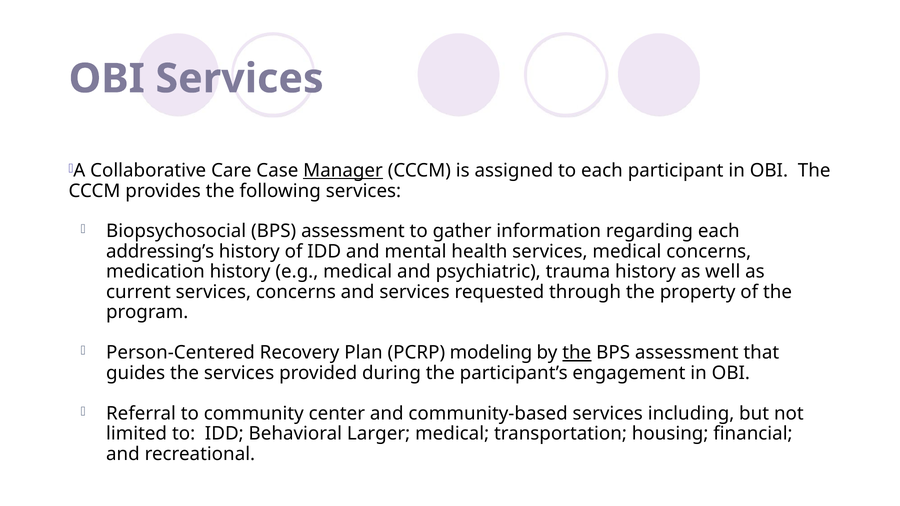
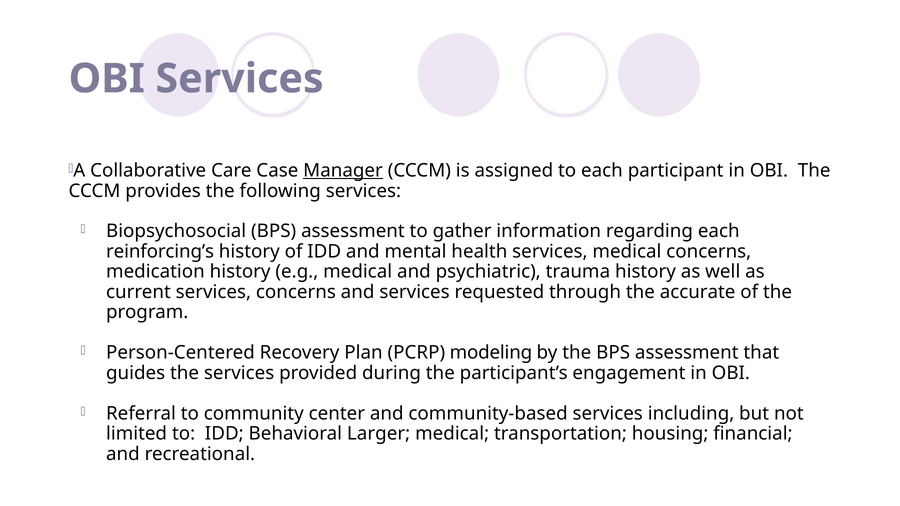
addressing’s: addressing’s -> reinforcing’s (160, 252)
property: property -> accurate (698, 292)
the underline: present -> none (577, 353)
